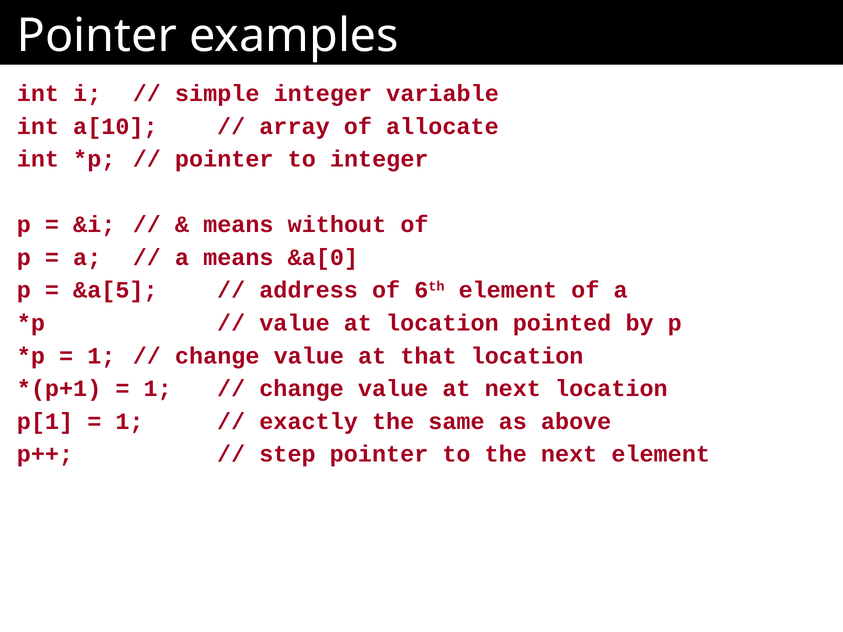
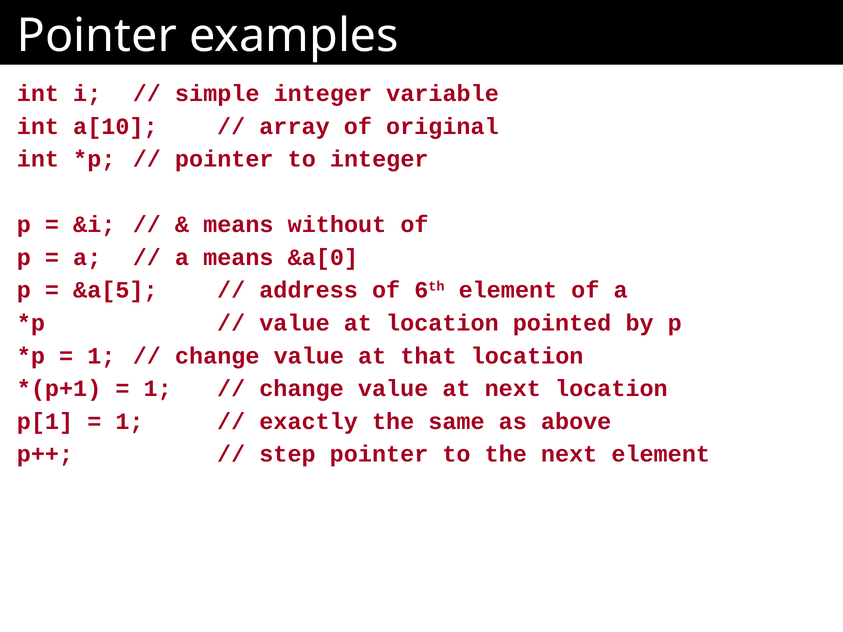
allocate: allocate -> original (442, 126)
